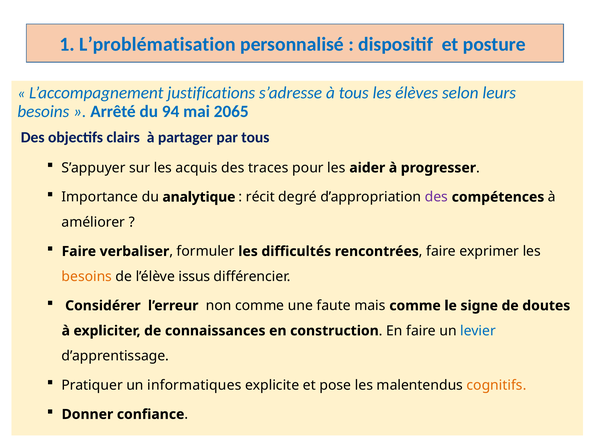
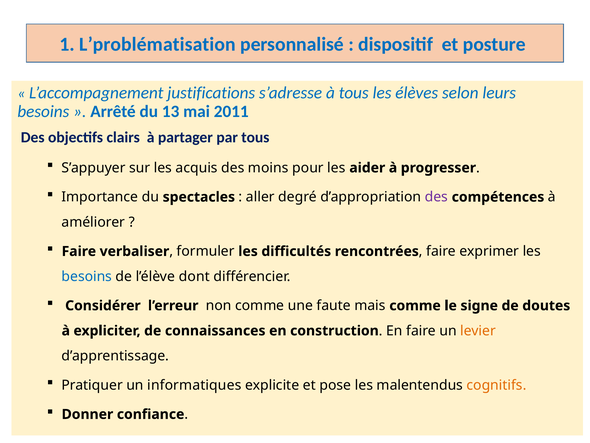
94: 94 -> 13 (171, 111)
2065: 2065 -> 2011 (231, 111)
traces: traces -> moins (268, 168)
analytique: analytique -> spectacles (199, 197)
récit: récit -> aller (260, 197)
besoins colour: orange -> blue (87, 276)
issus: issus -> dont (194, 276)
levier colour: blue -> orange (478, 330)
